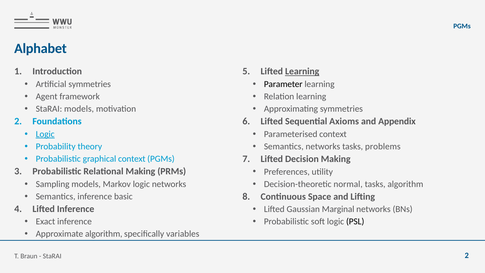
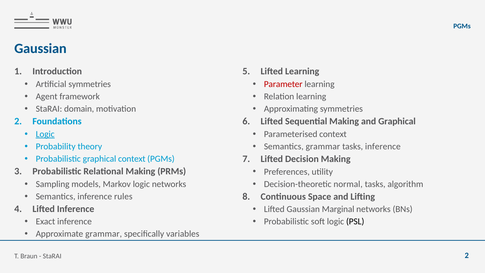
Alphabet: Alphabet -> Gaussian (40, 48)
Learning underline: present -> none (302, 71)
Parameter colour: black -> red (283, 84)
StaRAI models: models -> domain (79, 109)
Sequential Axioms: Axioms -> Making (344, 121)
and Appendix: Appendix -> Graphical (397, 121)
Semantics networks: networks -> grammar (323, 146)
tasks problems: problems -> inference (383, 146)
basic: basic -> rules (123, 196)
Approximate algorithm: algorithm -> grammar (104, 234)
